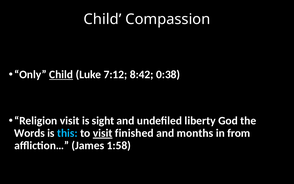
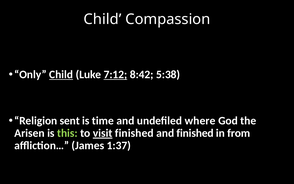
7:12 underline: none -> present (115, 74)
0:38: 0:38 -> 5:38 (168, 74)
Religion visit: visit -> sent (70, 121)
sight: sight -> time (103, 121)
liberty: liberty -> where (200, 121)
Words: Words -> Arisen (29, 133)
this colour: light blue -> light green (67, 133)
and months: months -> finished (195, 133)
1:58: 1:58 -> 1:37 (119, 145)
